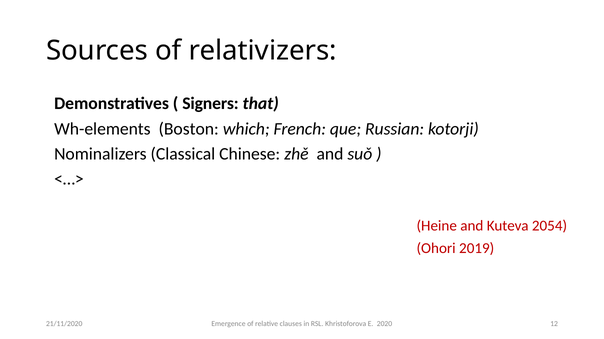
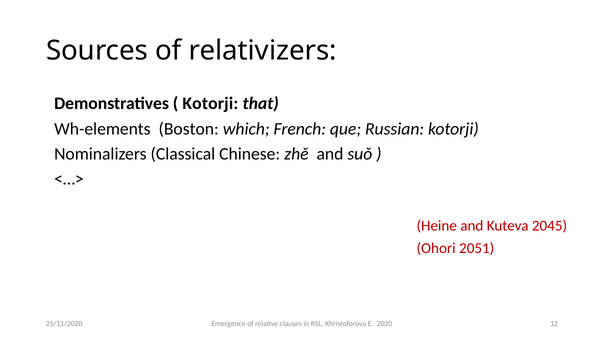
Signers: Signers -> Kotorji (210, 104)
2054: 2054 -> 2045 (550, 226)
2019: 2019 -> 2051 (477, 249)
